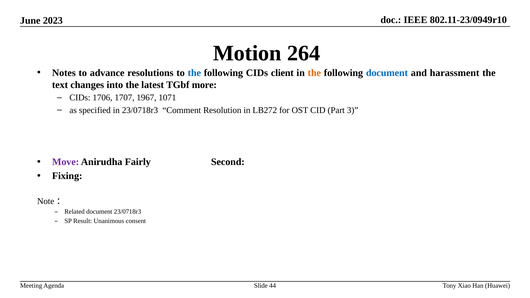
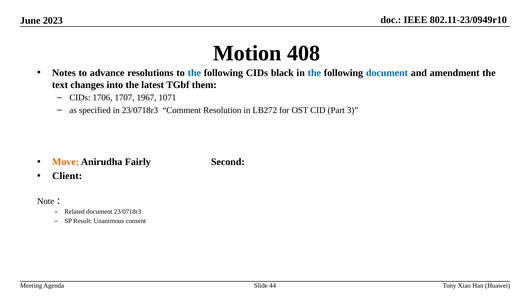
264: 264 -> 408 (304, 53)
client: client -> black (282, 73)
the colour: orange -> blue (314, 73)
harassment: harassment -> amendment (455, 73)
more: more -> them (204, 85)
Move colour: purple -> orange (66, 162)
Fixing: Fixing -> Client (67, 176)
